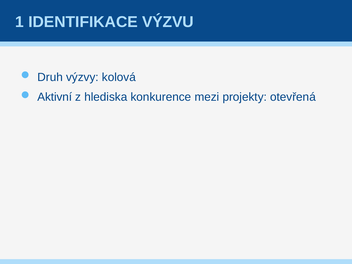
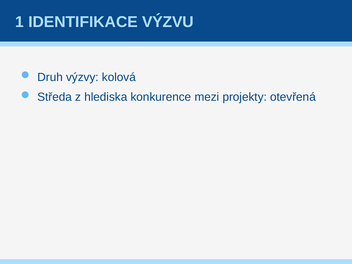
Aktivní: Aktivní -> Středa (55, 97)
